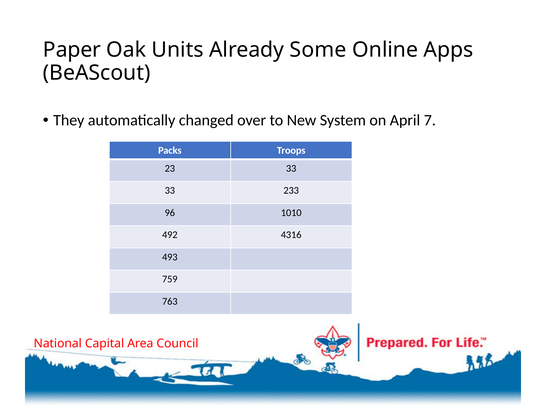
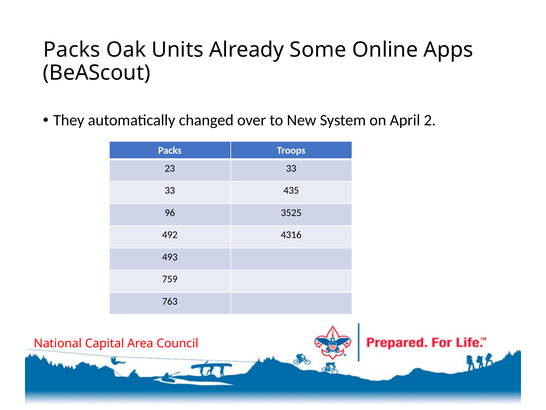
Paper: Paper -> Packs (72, 50)
7: 7 -> 2 (430, 120)
233: 233 -> 435 (291, 190)
1010: 1010 -> 3525 (291, 212)
